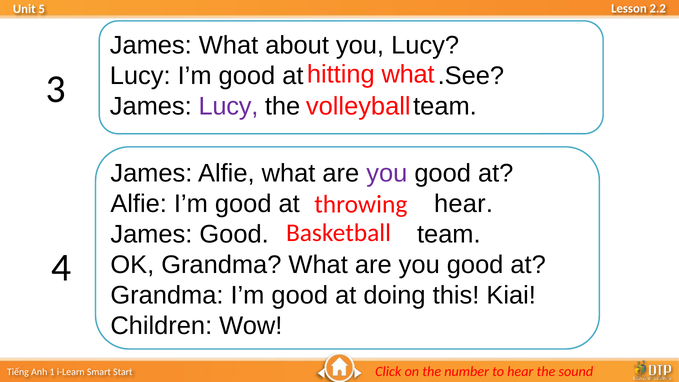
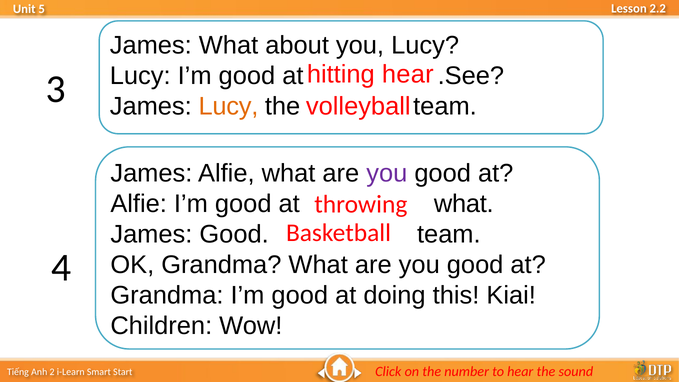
hitting what: what -> hear (408, 75)
Lucy colour: purple -> orange (228, 106)
at hear: hear -> what (464, 204)
1: 1 -> 2 (52, 372)
